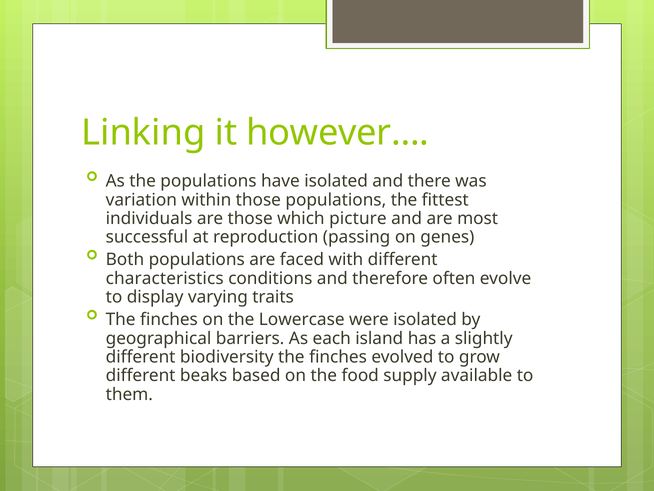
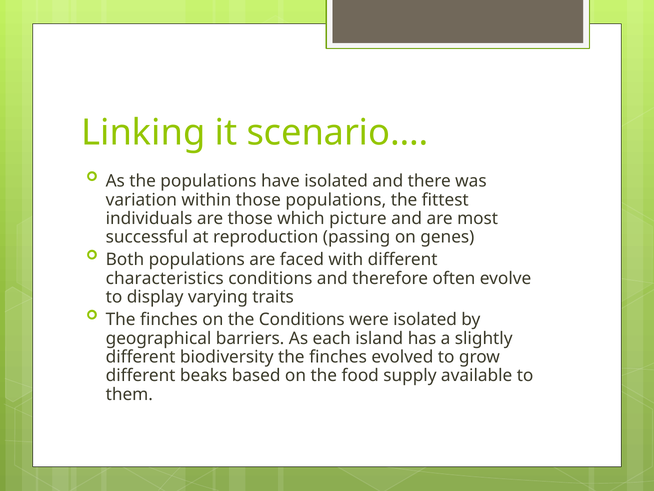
however…: however… -> scenario… (338, 133)
the Lowercase: Lowercase -> Conditions (302, 319)
